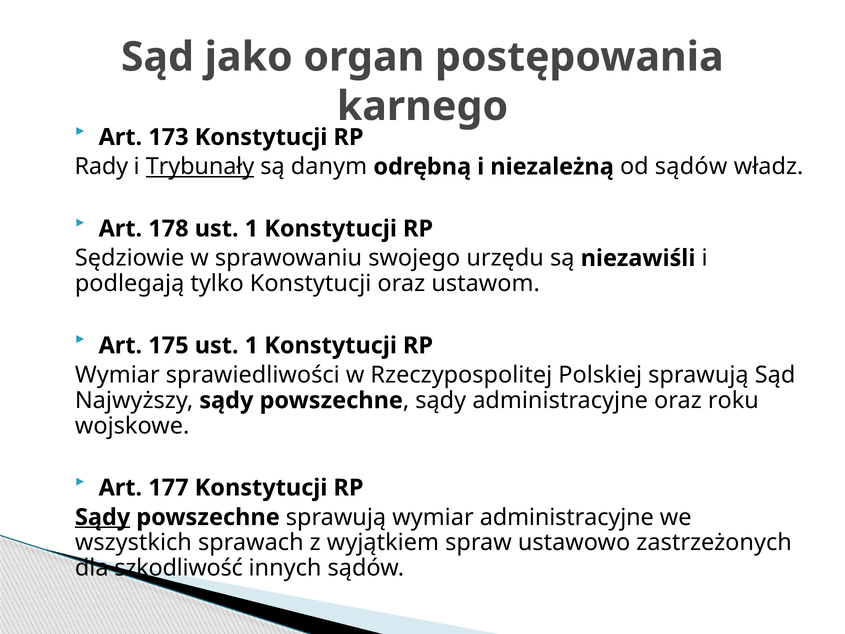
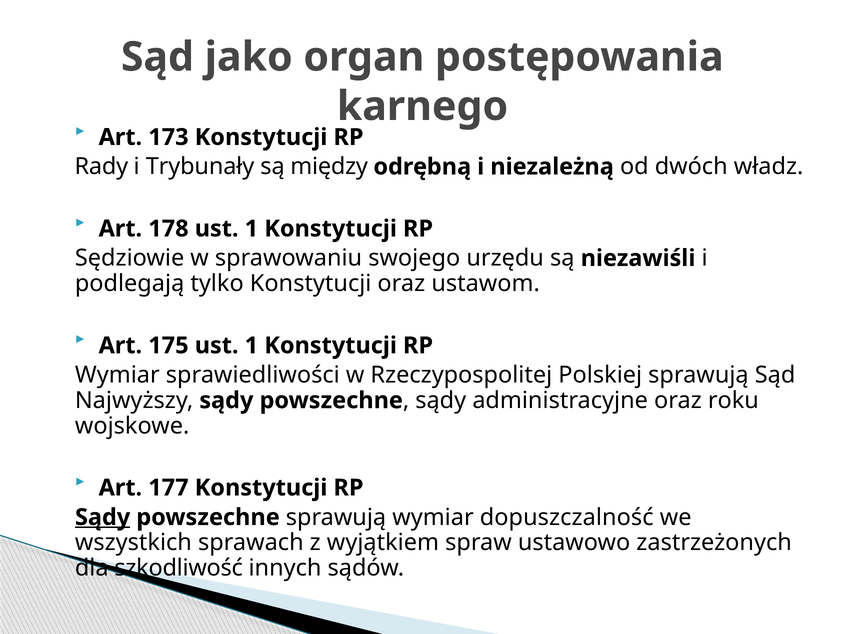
Trybunały underline: present -> none (200, 167)
danym: danym -> między (329, 167)
od sądów: sądów -> dwóch (691, 167)
wymiar administracyjne: administracyjne -> dopuszczalność (567, 517)
